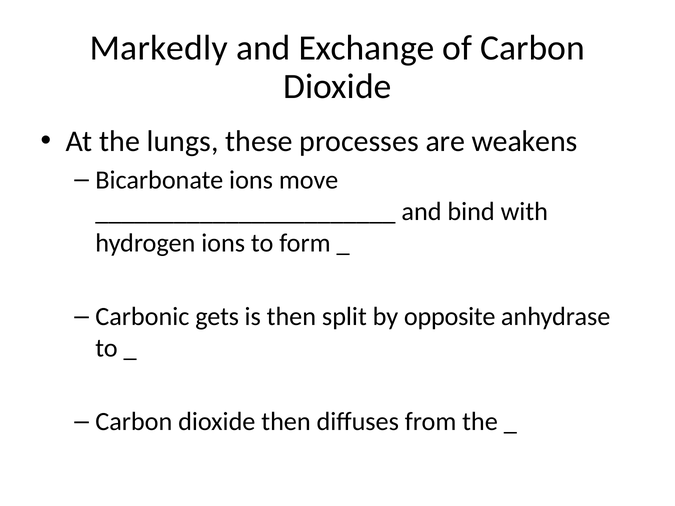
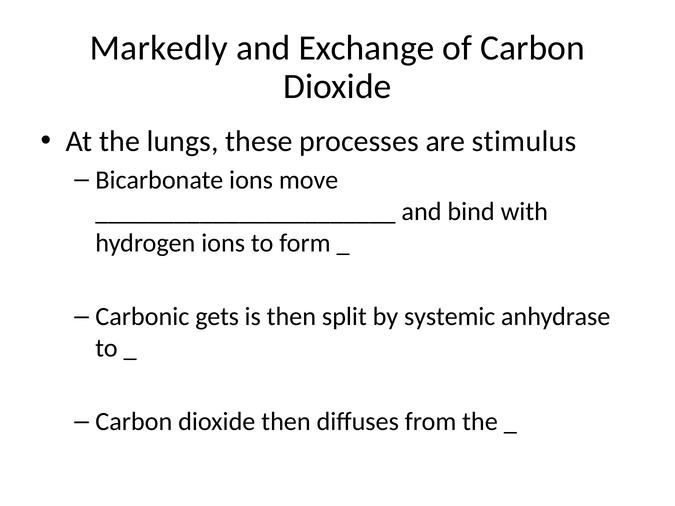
weakens: weakens -> stimulus (524, 142)
opposite: opposite -> systemic (450, 317)
